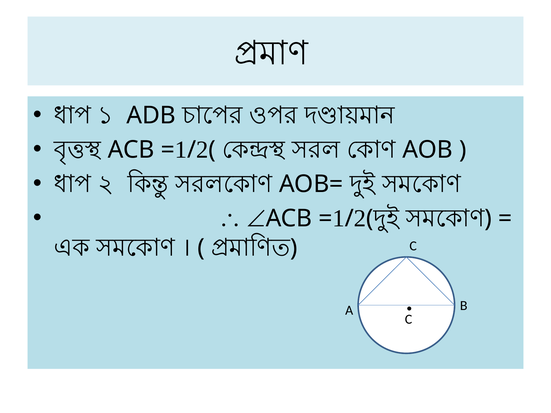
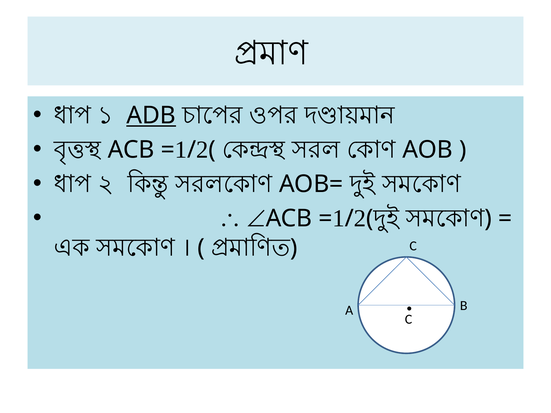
ADB underline: none -> present (151, 116)
